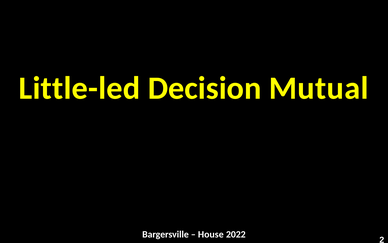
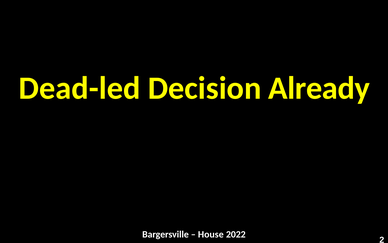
Little-led: Little-led -> Dead-led (80, 88)
Mutual: Mutual -> Already (319, 88)
